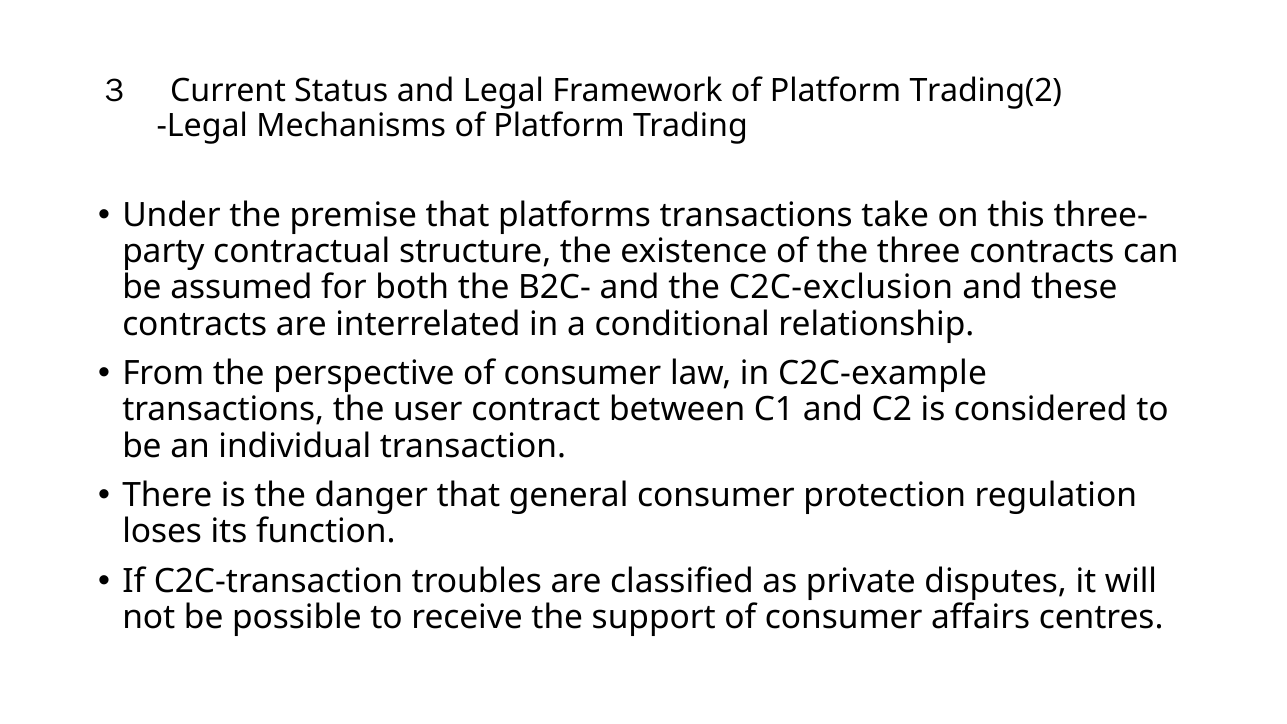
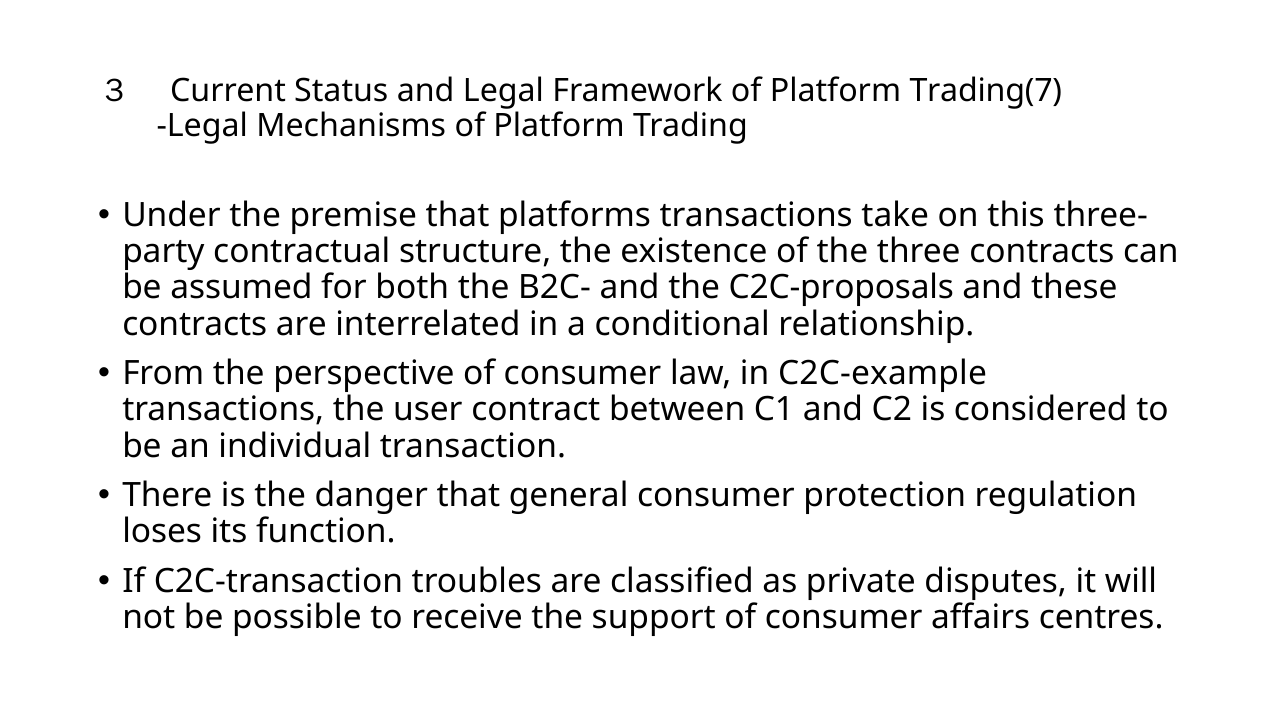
Trading(2: Trading(2 -> Trading(7 (986, 91)
C2C-exclusion: C2C-exclusion -> C2C-proposals (841, 288)
